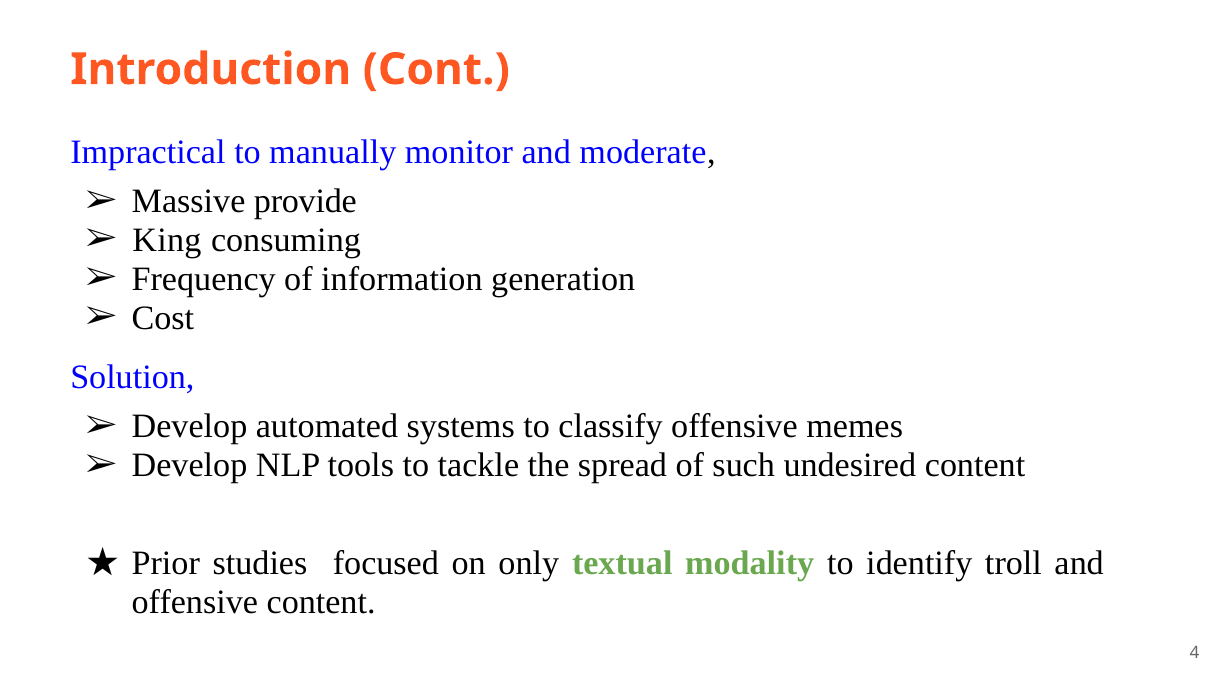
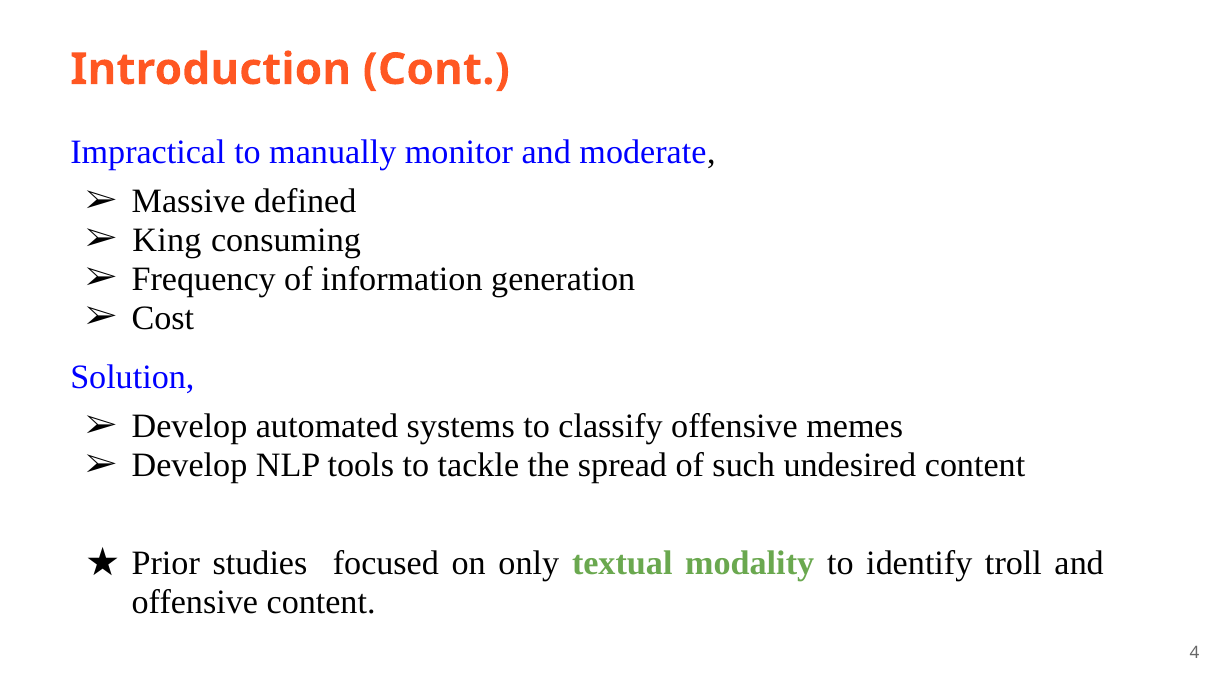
provide: provide -> defined (305, 201)
